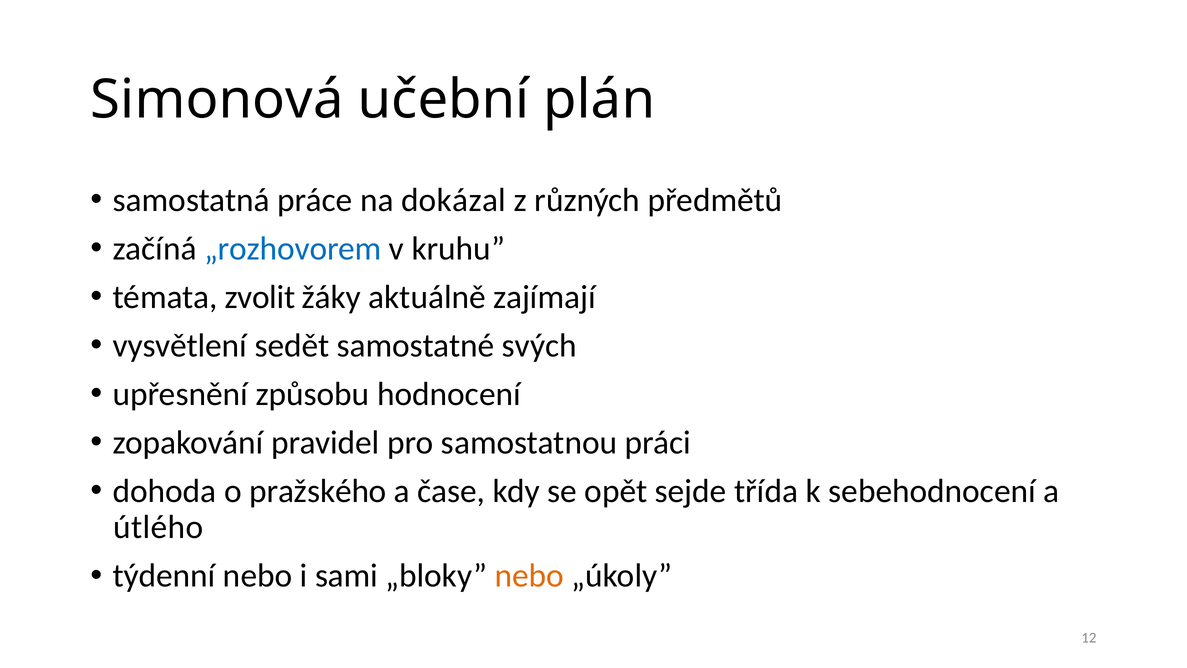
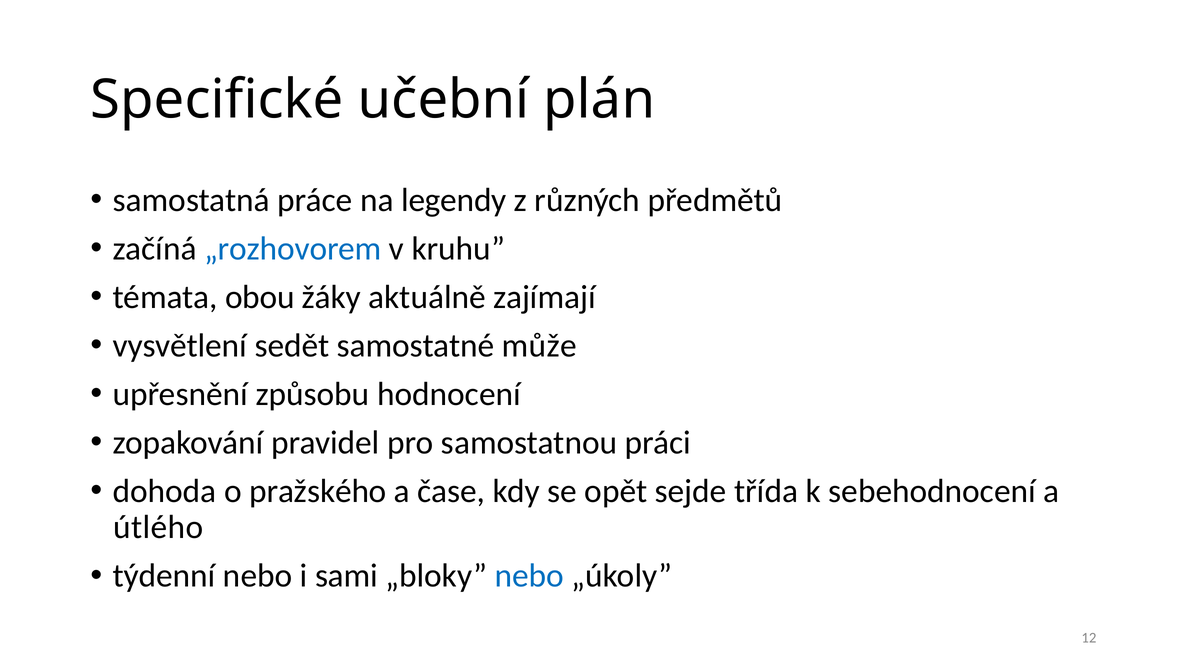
Simonová: Simonová -> Specifické (217, 100)
dokázal: dokázal -> legendy (454, 200)
zvolit: zvolit -> obou (260, 297)
svých: svých -> může (539, 345)
nebo colour: orange -> blue (529, 575)
